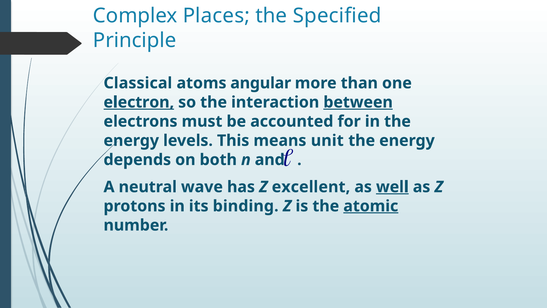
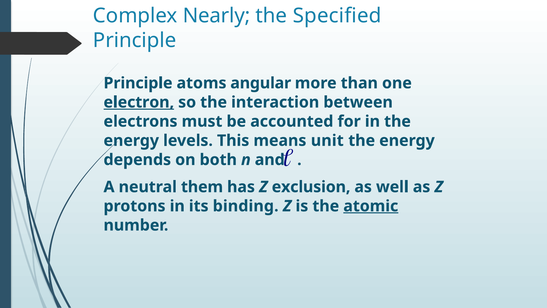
Places: Places -> Nearly (216, 16)
Classical: Classical -> Principle (138, 83)
between underline: present -> none (358, 102)
wave: wave -> them (202, 187)
excellent: excellent -> exclusion (311, 187)
well underline: present -> none (392, 187)
